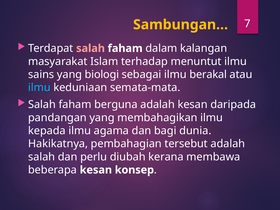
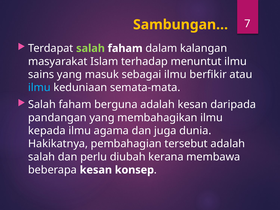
salah colour: pink -> light green (90, 48)
biologi: biologi -> masuk (102, 75)
berakal: berakal -> berfikir (208, 75)
bagi: bagi -> juga (165, 131)
